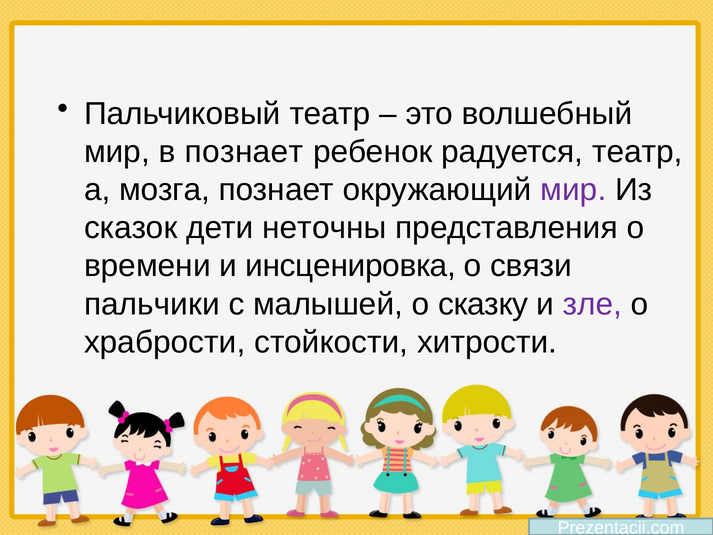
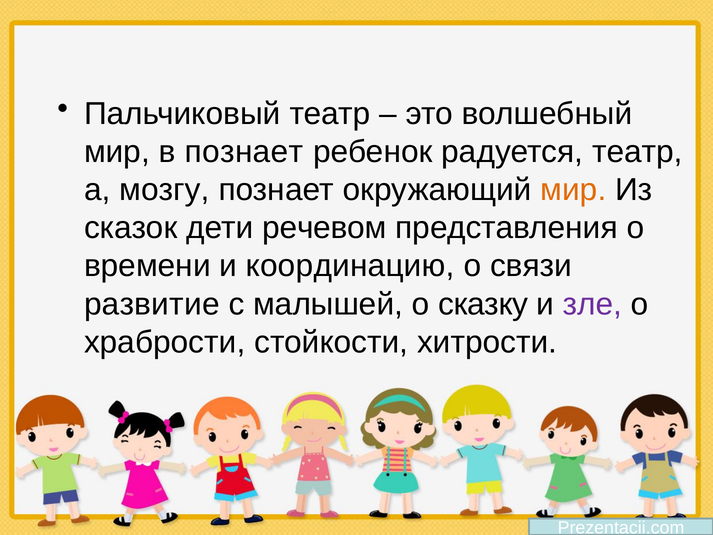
мозга: мозга -> мозгу (164, 190)
мир colour: purple -> orange (573, 190)
неточны: неточны -> речевом (324, 228)
инсценировка: инсценировка -> координацию (350, 266)
пальчики: пальчики -> развитие (152, 304)
